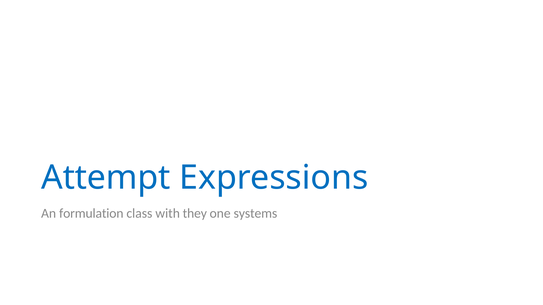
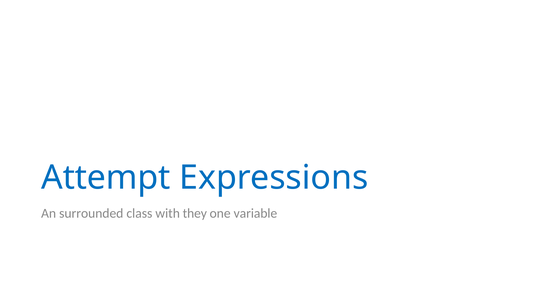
formulation: formulation -> surrounded (91, 214)
systems: systems -> variable (255, 214)
